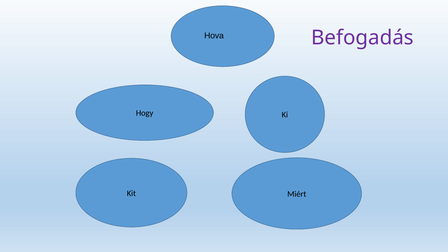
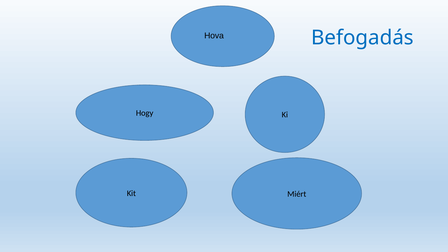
Befogadás colour: purple -> blue (363, 38)
